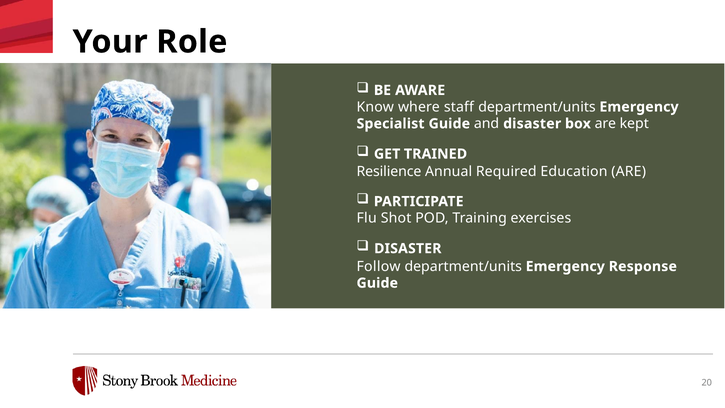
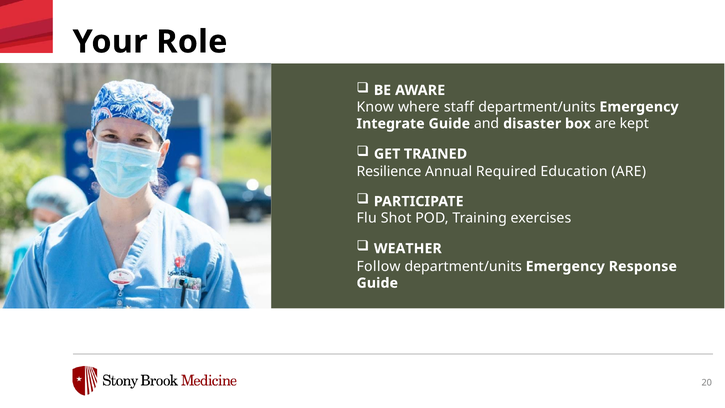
Specialist: Specialist -> Integrate (391, 124)
DISASTER: DISASTER -> WEATHER (408, 248)
